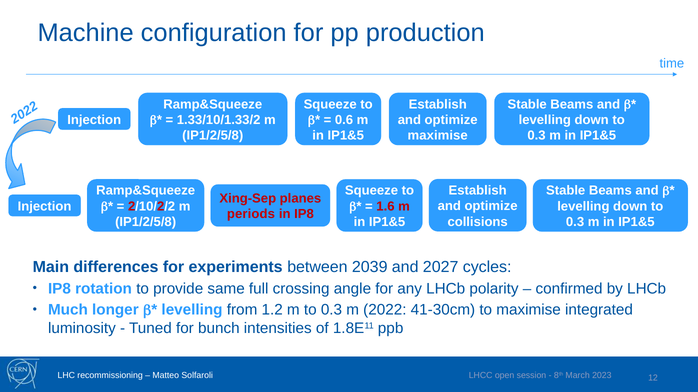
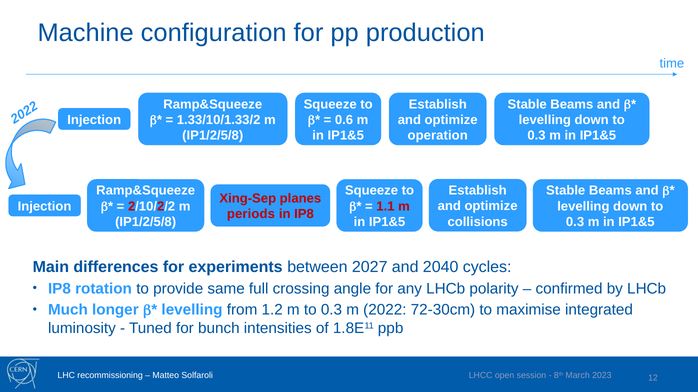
maximise: maximise -> operation (438, 136)
1.6: 1.6 -> 1.1 (385, 207)
2039: 2039 -> 2027 (370, 267)
2027: 2027 -> 2040 (441, 267)
41-30cm: 41-30cm -> 72-30cm (443, 310)
